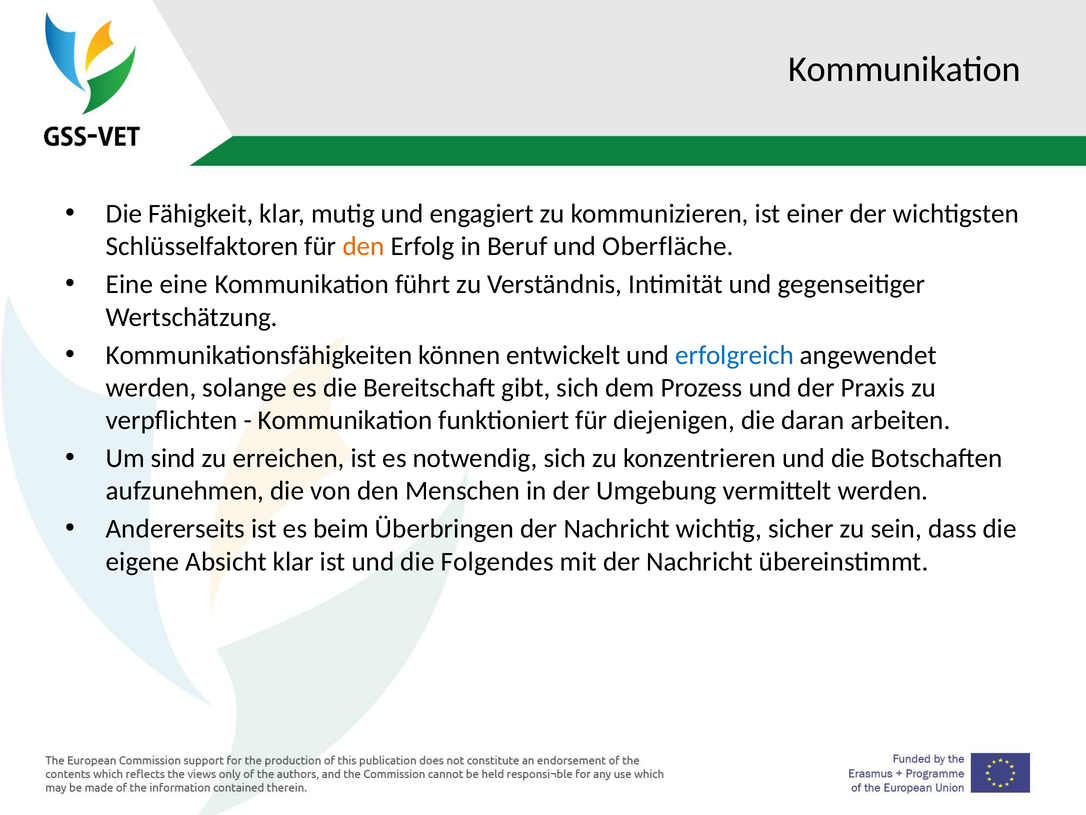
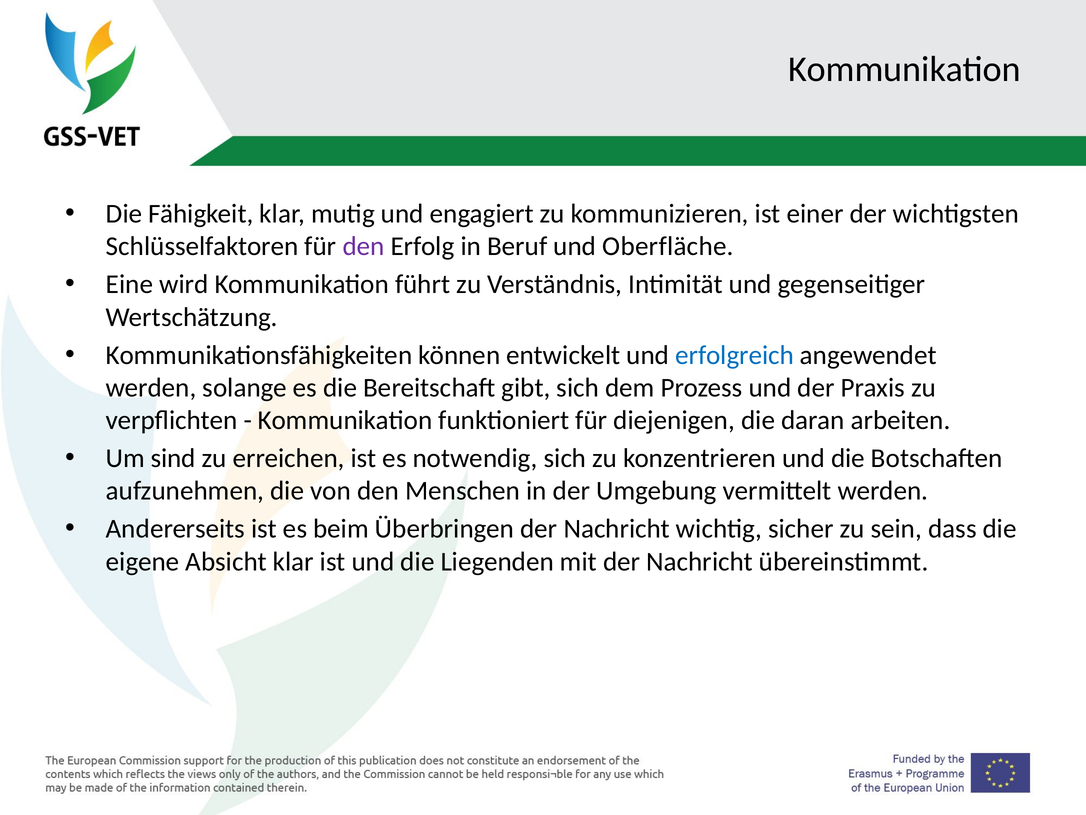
den colour: orange -> purple (364, 246)
Eine eine: eine -> wird (184, 284)
Folgendes: Folgendes -> Liegenden (497, 561)
